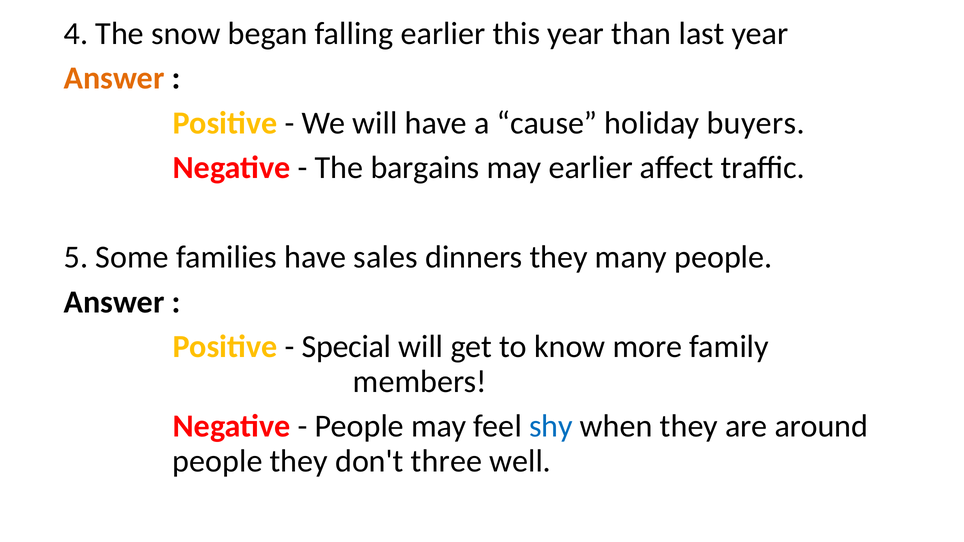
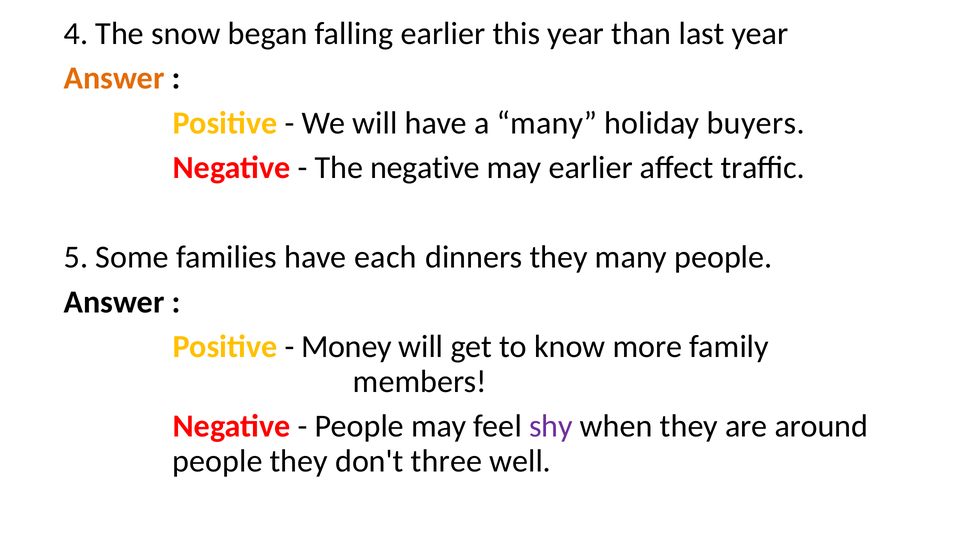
a cause: cause -> many (547, 123)
The bargains: bargains -> negative (425, 168)
sales: sales -> each (385, 257)
Special: Special -> Money (346, 347)
shy colour: blue -> purple (551, 426)
